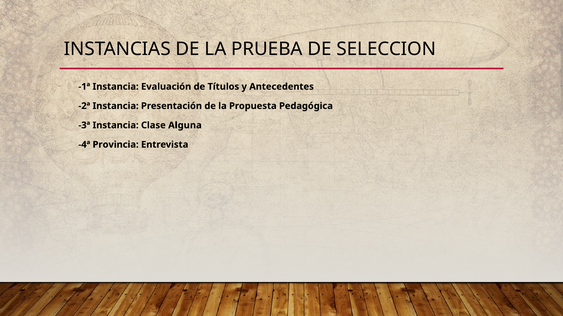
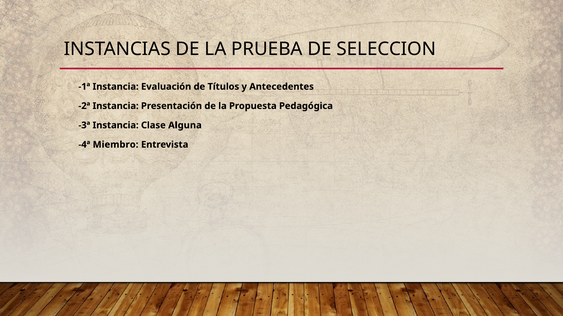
Provincia: Provincia -> Miembro (116, 145)
